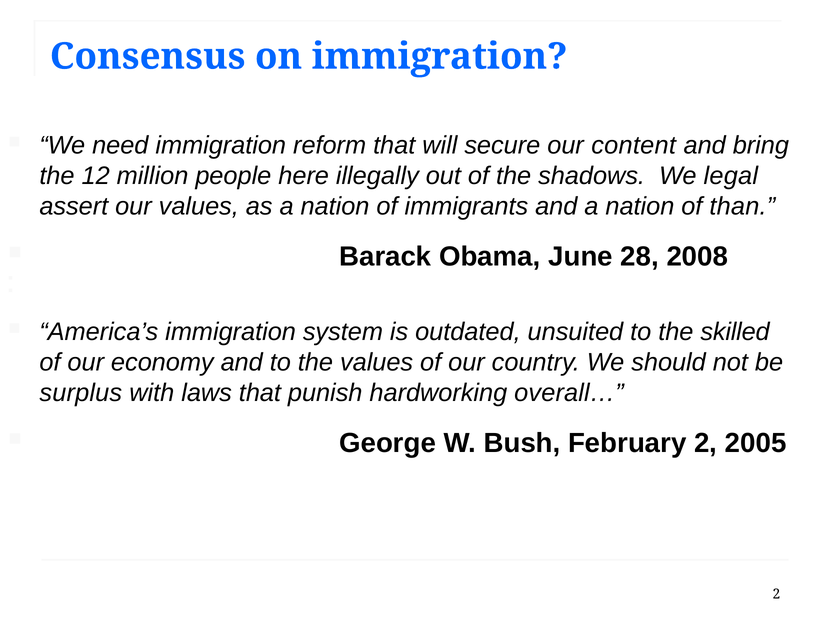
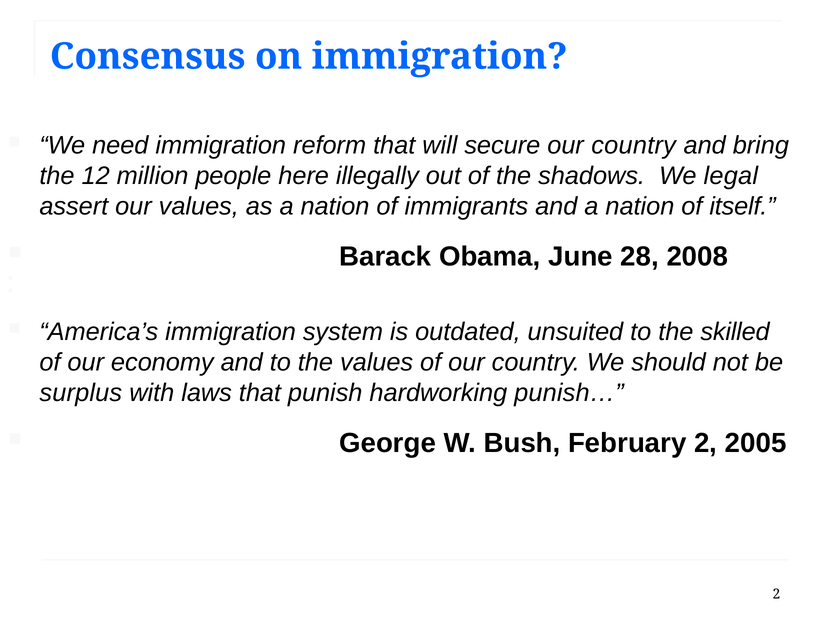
secure our content: content -> country (634, 146)
than: than -> itself (743, 206)
overall…: overall… -> punish… (569, 393)
